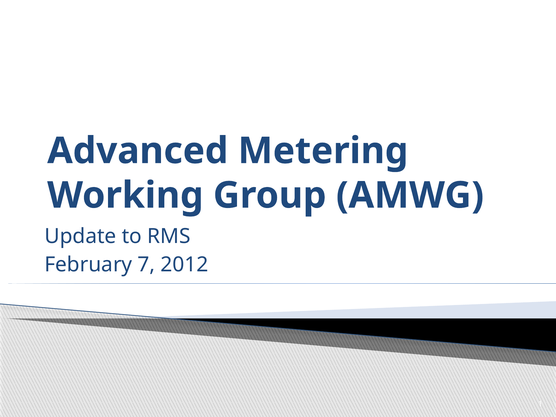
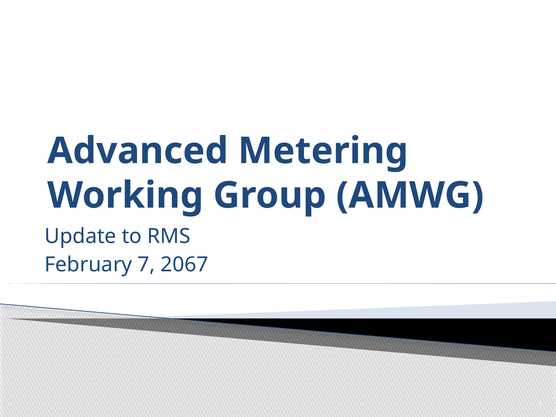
2012: 2012 -> 2067 (184, 264)
